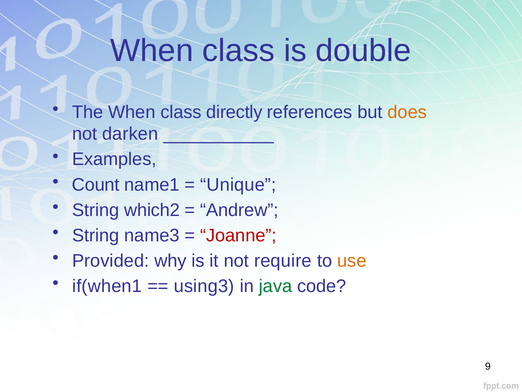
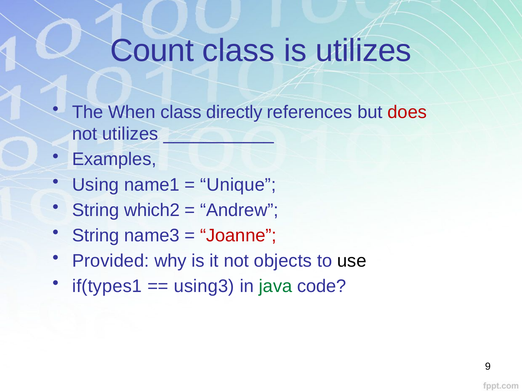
When: When -> Count (152, 51)
is double: double -> utilizes (364, 51)
does colour: orange -> red (407, 112)
not darken: darken -> utilizes (130, 134)
Count: Count -> Using (96, 184)
require: require -> objects (283, 261)
use colour: orange -> black (352, 261)
if(when1: if(when1 -> if(types1 (107, 286)
